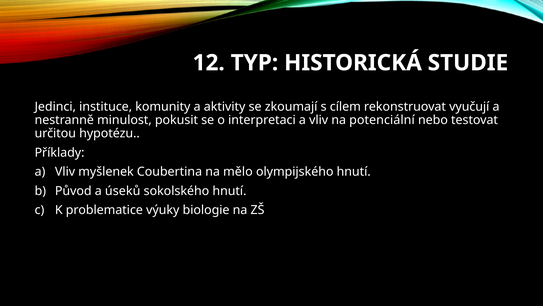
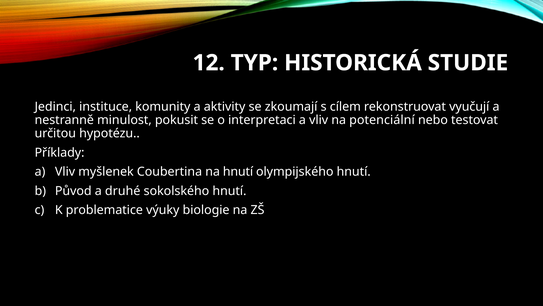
na mělo: mělo -> hnutí (238, 171)
úseků: úseků -> druhé (123, 191)
